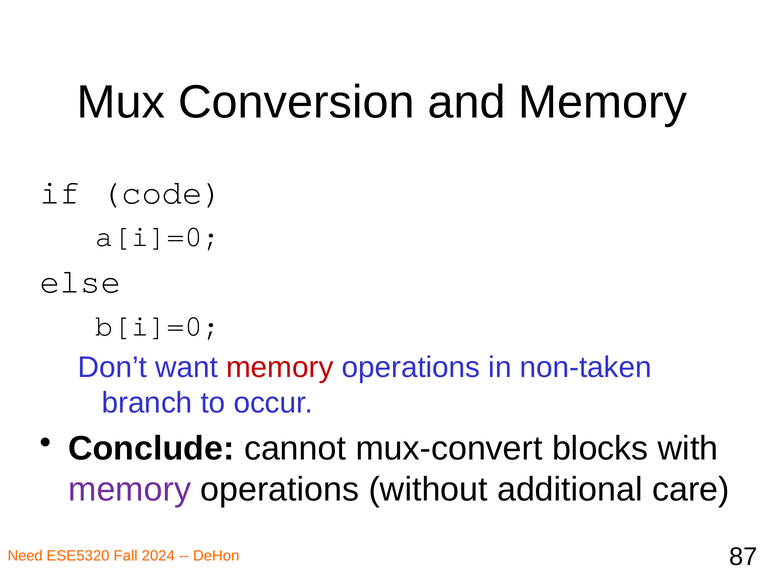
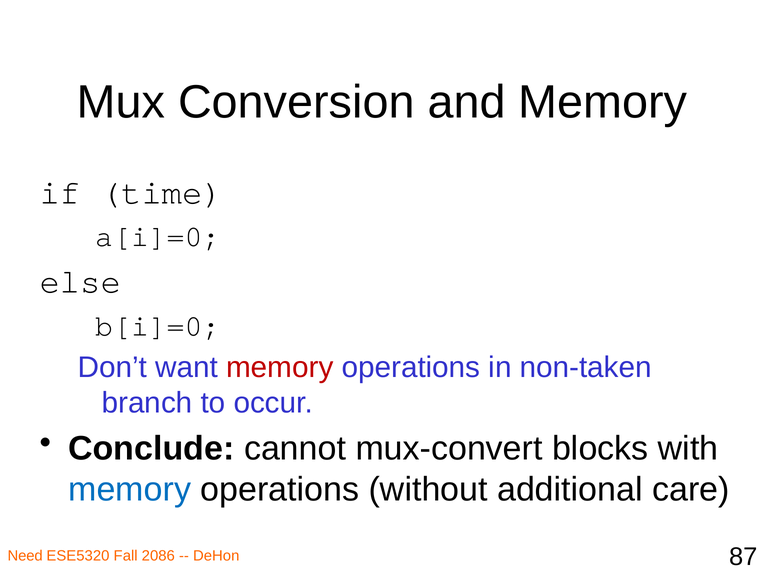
code: code -> time (162, 192)
memory colour: purple -> blue (130, 489)
2024: 2024 -> 2086 (158, 556)
